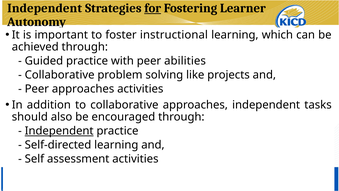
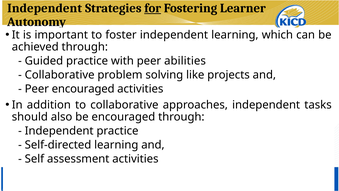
foster instructional: instructional -> independent (174, 35)
Peer approaches: approaches -> encouraged (83, 89)
Independent underline: present -> none (59, 131)
